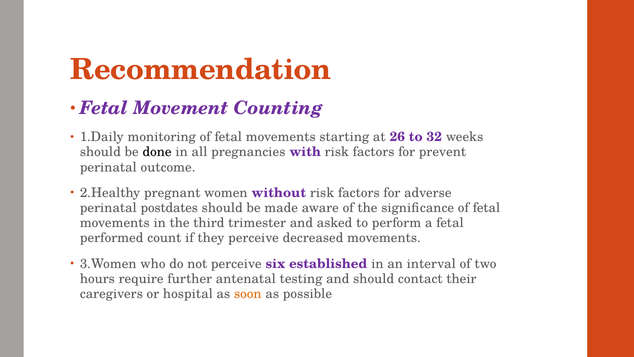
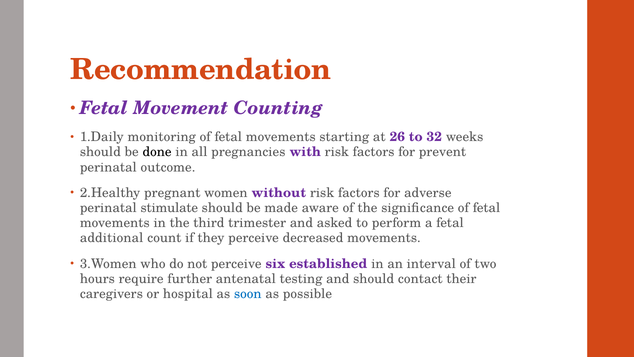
postdates: postdates -> stimulate (169, 208)
performed: performed -> additional (112, 238)
soon colour: orange -> blue (248, 294)
